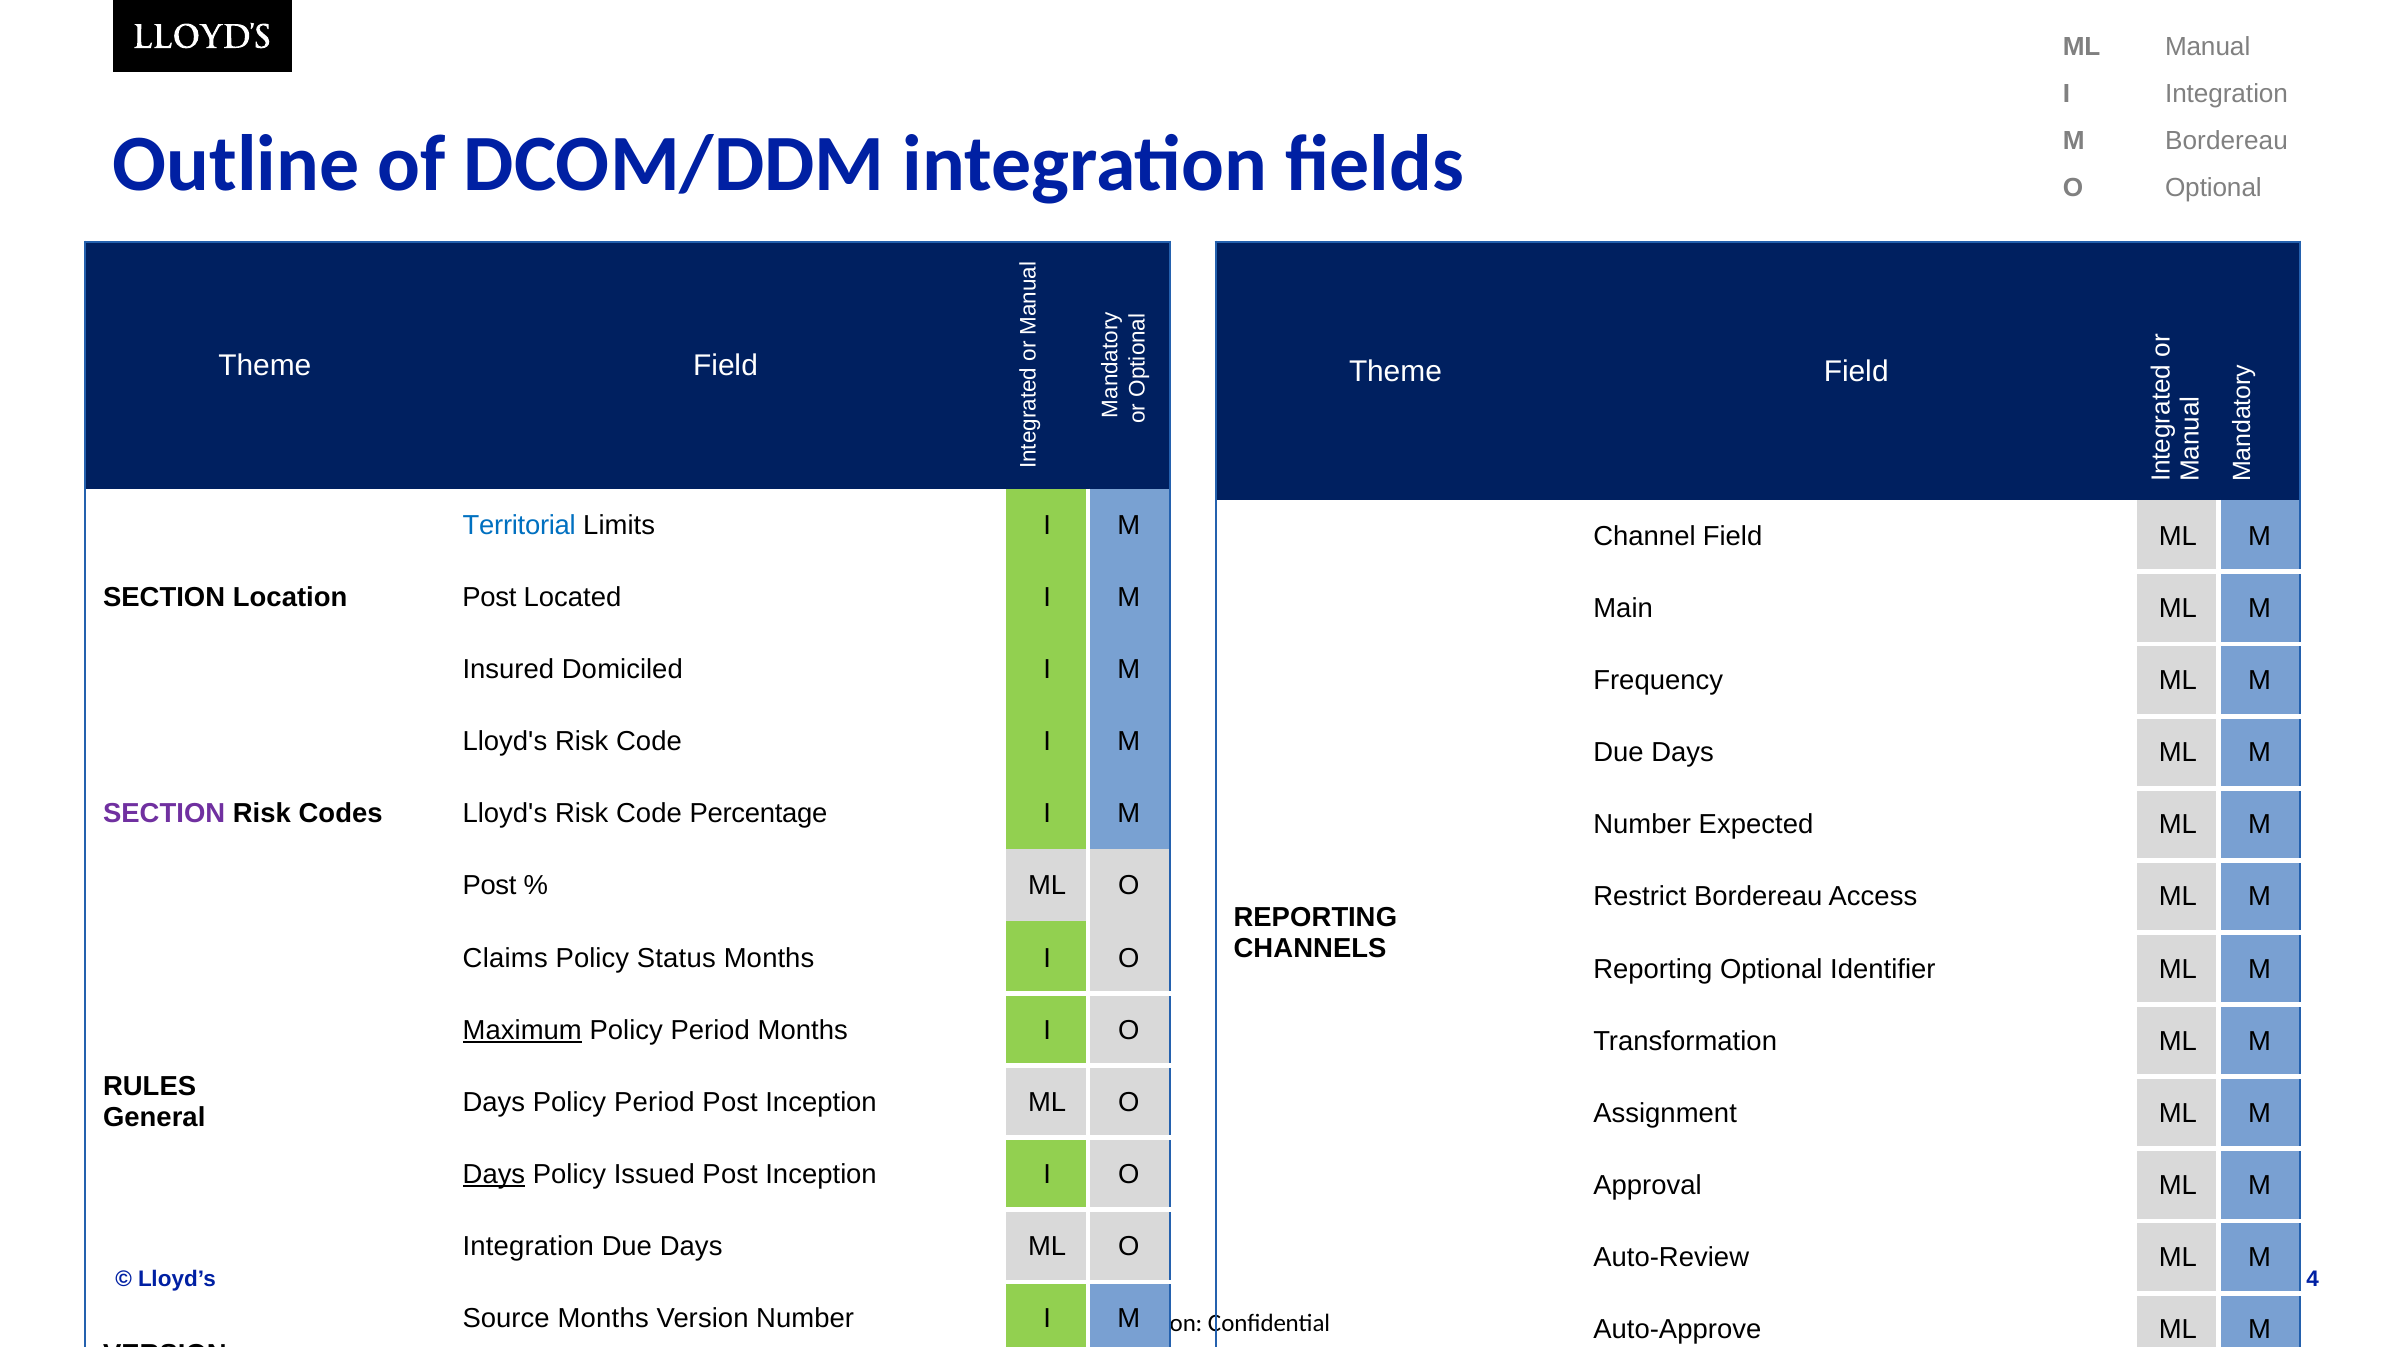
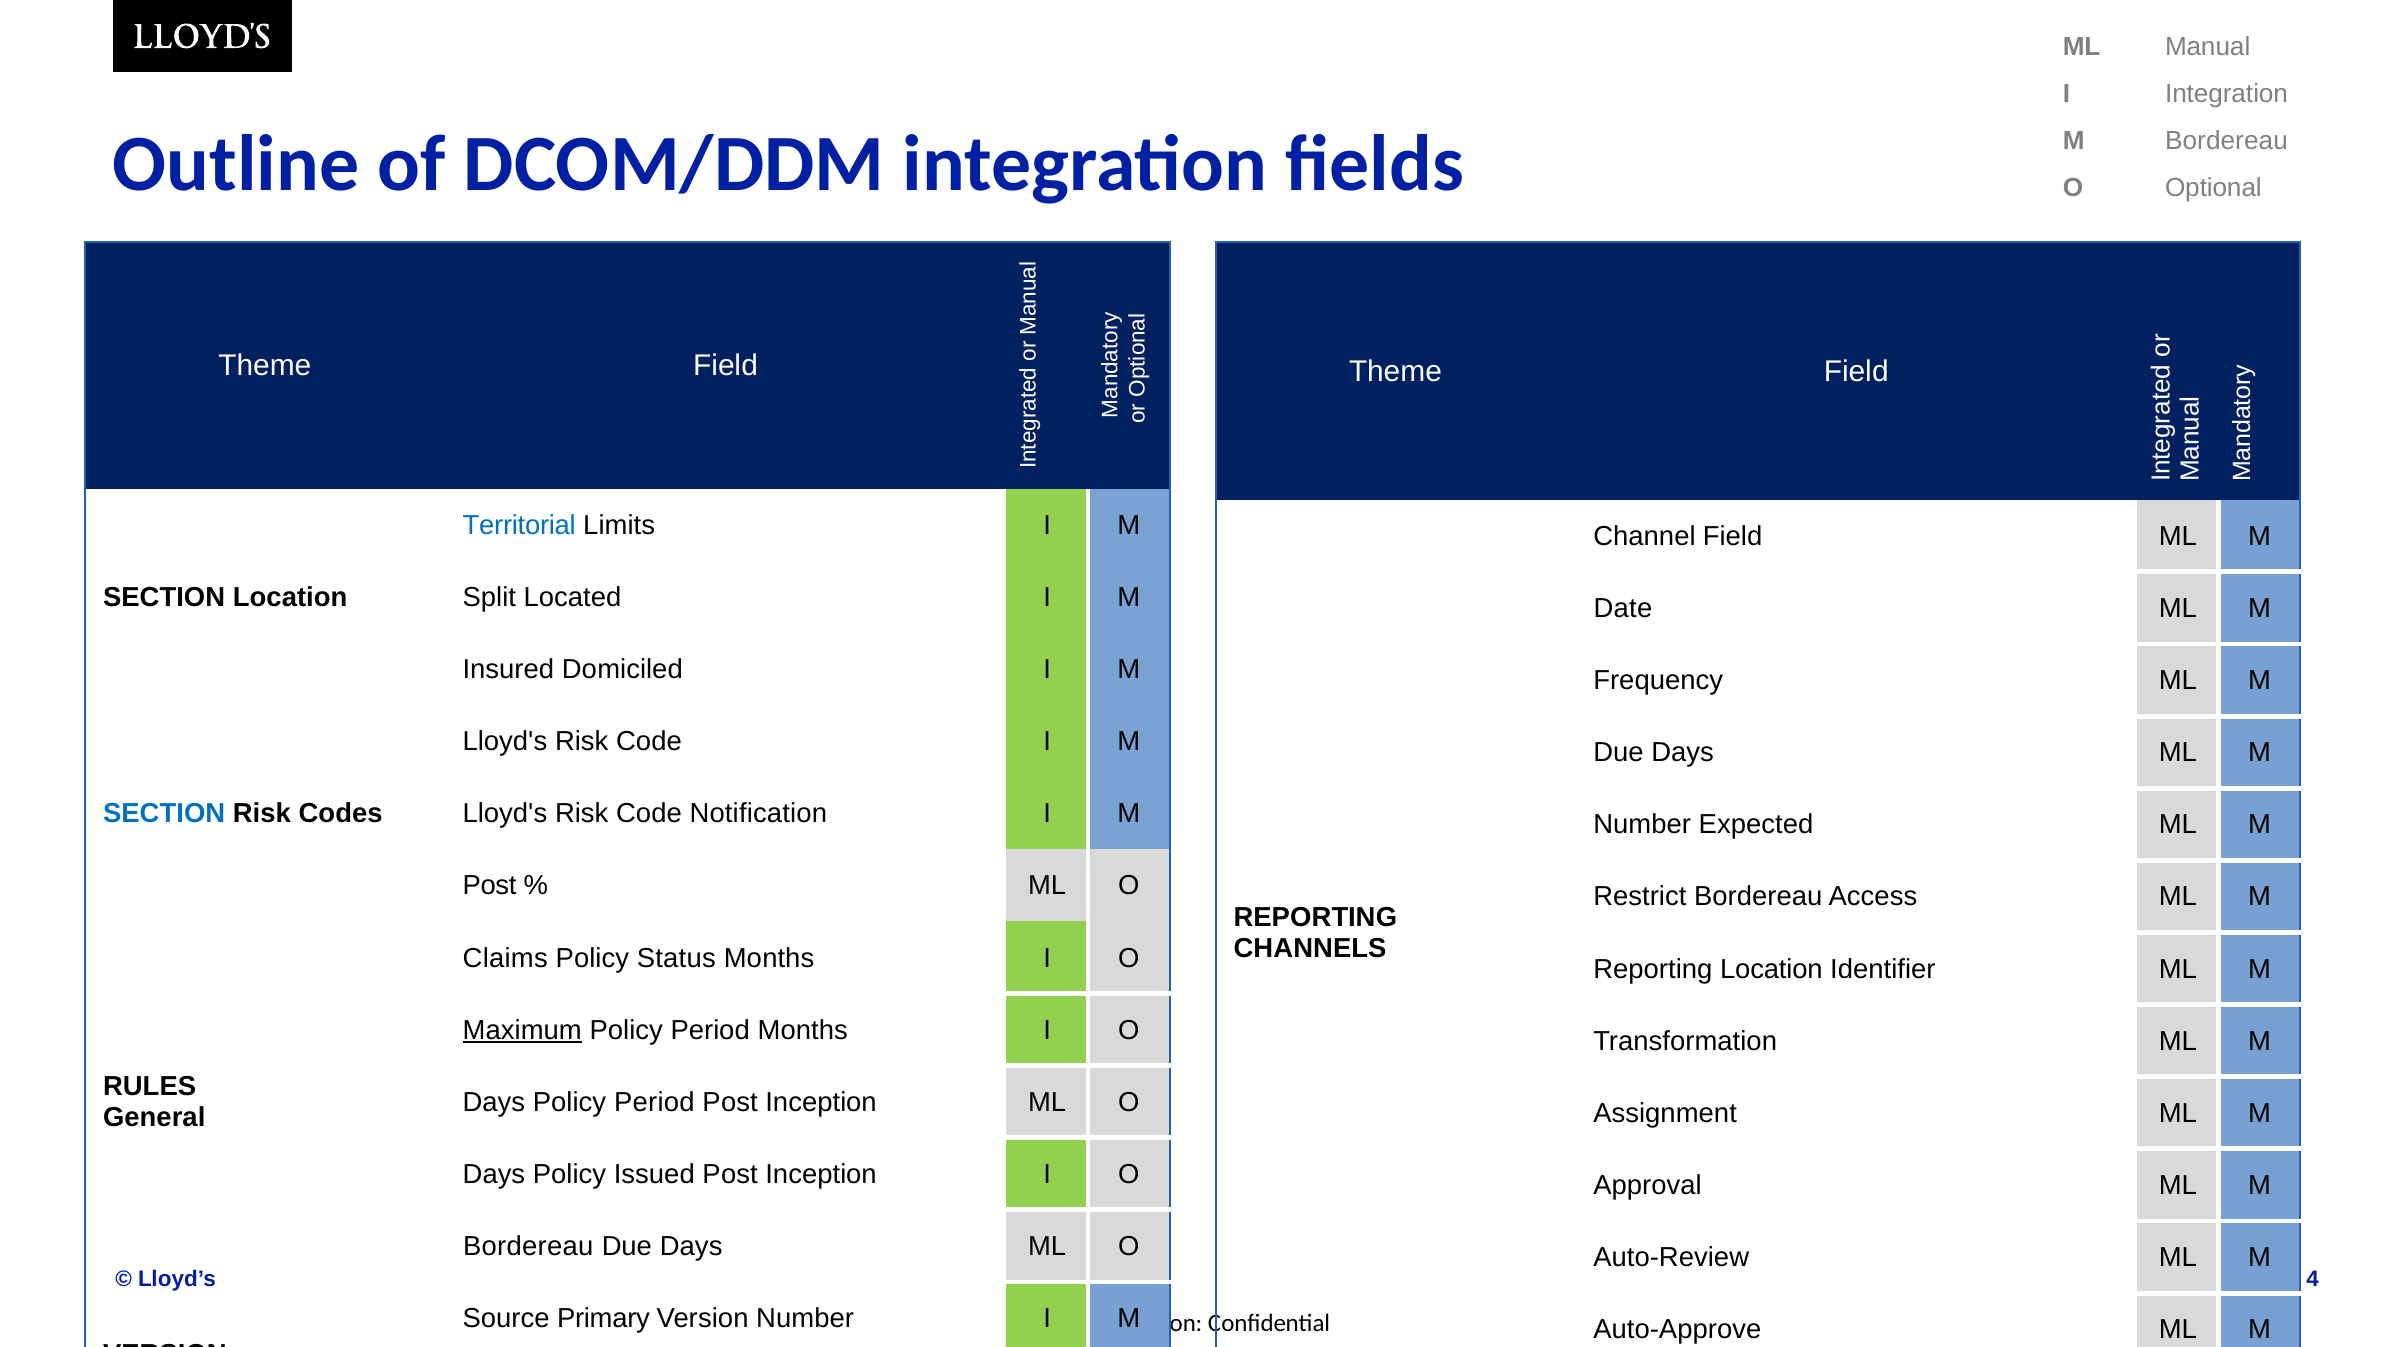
Post: Post -> Split (489, 597)
Main: Main -> Date (1623, 609)
SECTION colour: purple -> blue (164, 814)
Percentage: Percentage -> Notification (758, 814)
Reporting Optional: Optional -> Location (1771, 969)
Days underline: present -> none (494, 1174)
Integration: Integration -> Bordereau (528, 1247)
Source Months: Months -> Primary (603, 1319)
